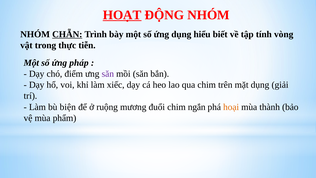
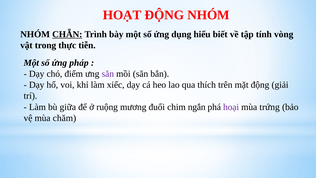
HOẠT underline: present -> none (122, 15)
qua chim: chim -> thích (207, 85)
mặt dụng: dụng -> động (260, 85)
biện: biện -> giữa (68, 107)
hoại colour: orange -> purple (231, 107)
thành: thành -> trứng (270, 107)
phẩm: phẩm -> chăm (64, 118)
